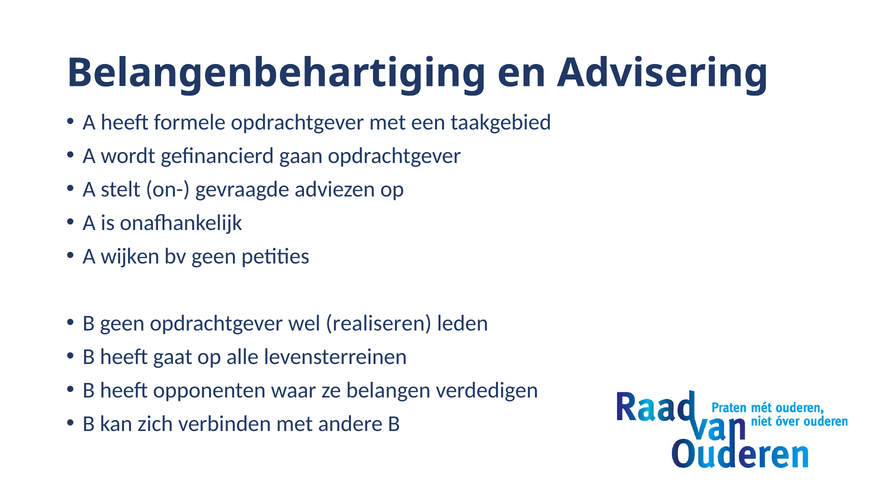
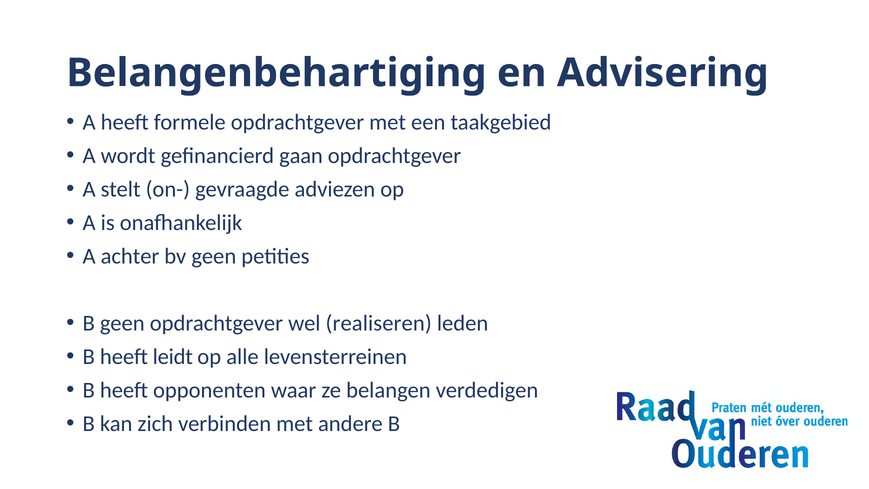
wijken: wijken -> achter (130, 256)
gaat: gaat -> leidt (173, 356)
